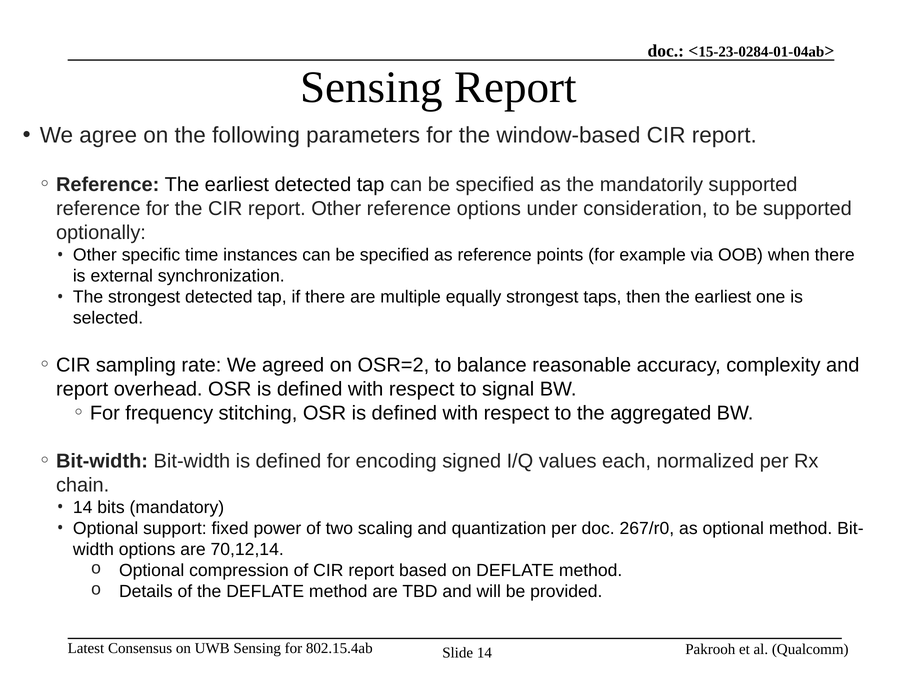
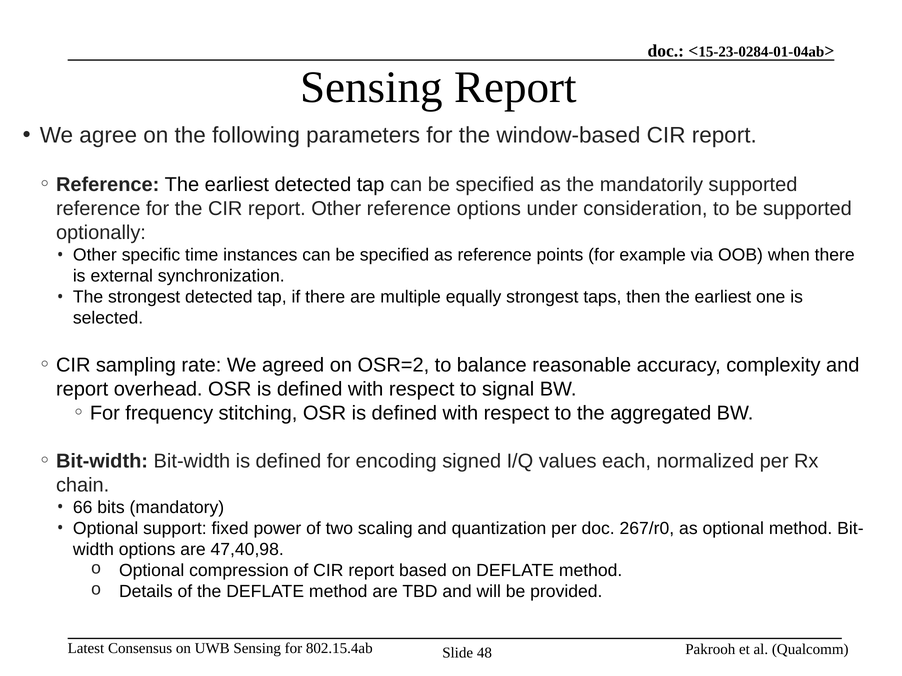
14: 14 -> 66 (83, 508)
70,12,14: 70,12,14 -> 47,40,98 (247, 550)
Slide 14: 14 -> 48 (484, 653)
